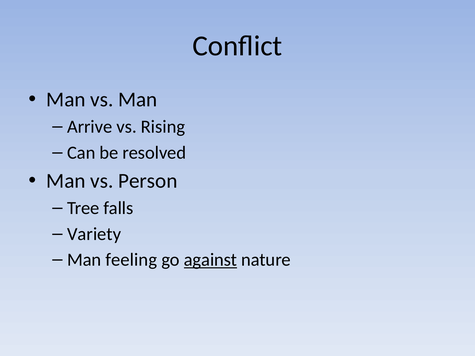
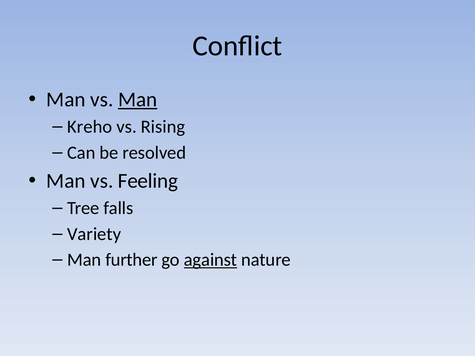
Man underline: none -> present (138, 100)
Arrive: Arrive -> Kreho (90, 127)
Person: Person -> Feeling (148, 181)
feeling: feeling -> further (131, 260)
